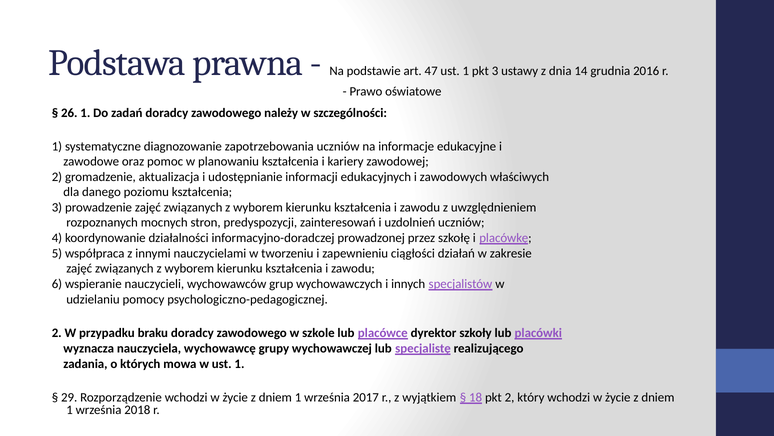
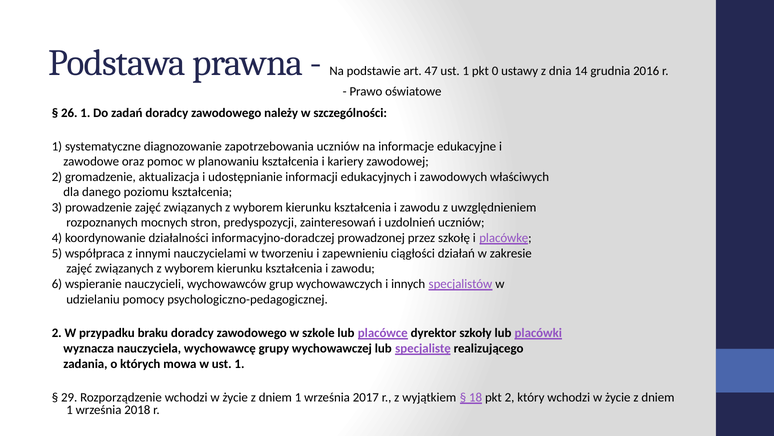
pkt 3: 3 -> 0 (495, 71)
